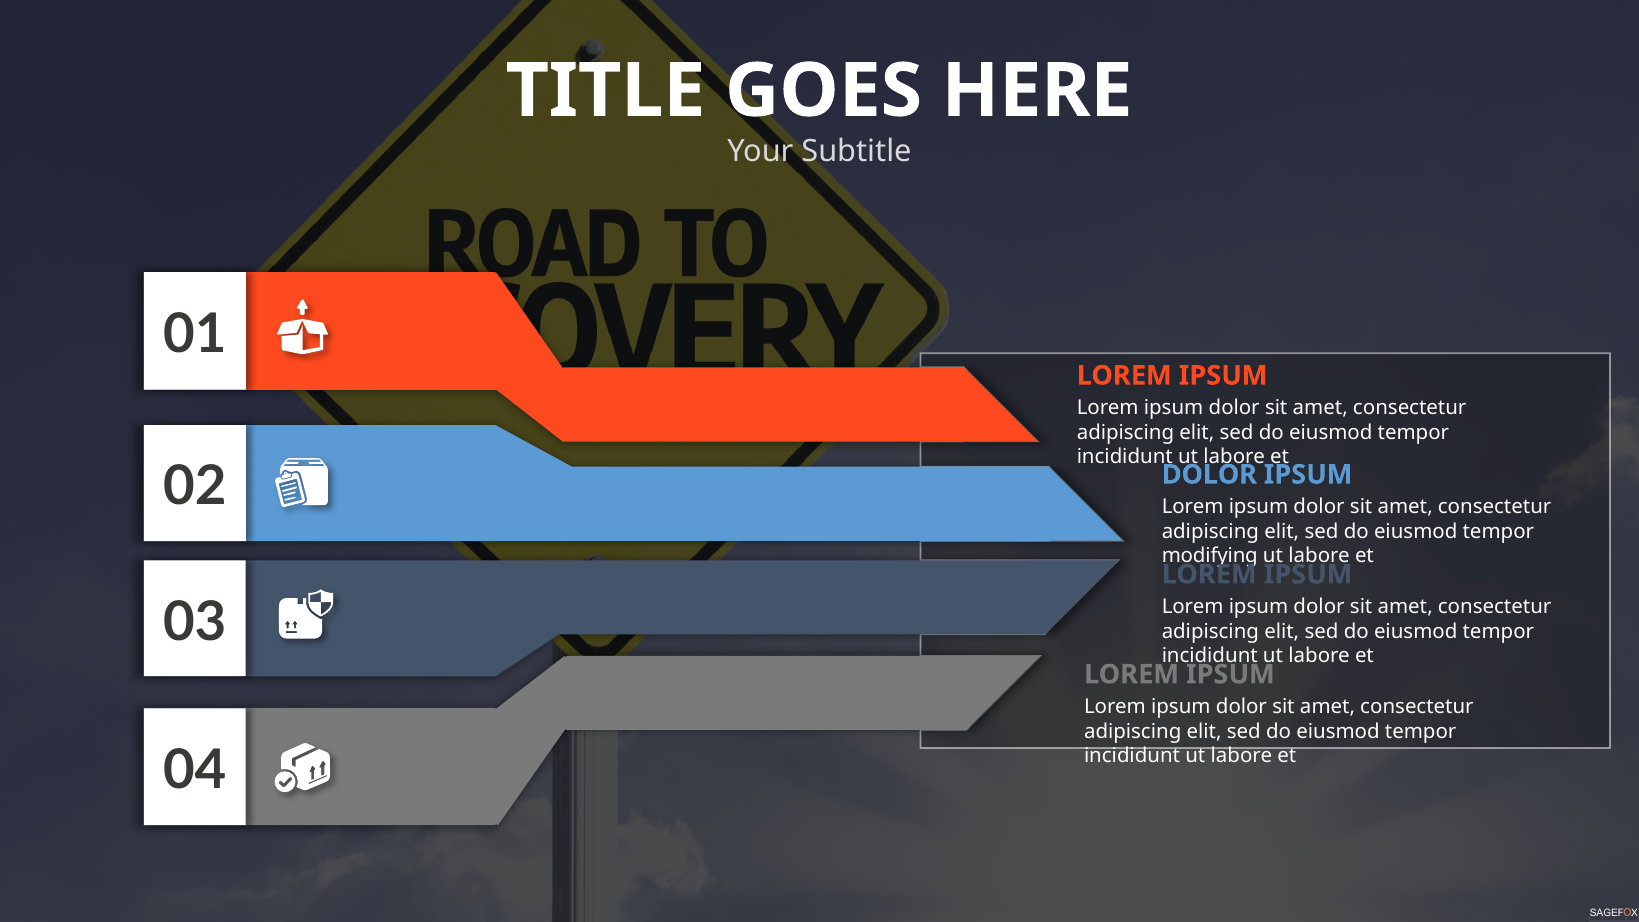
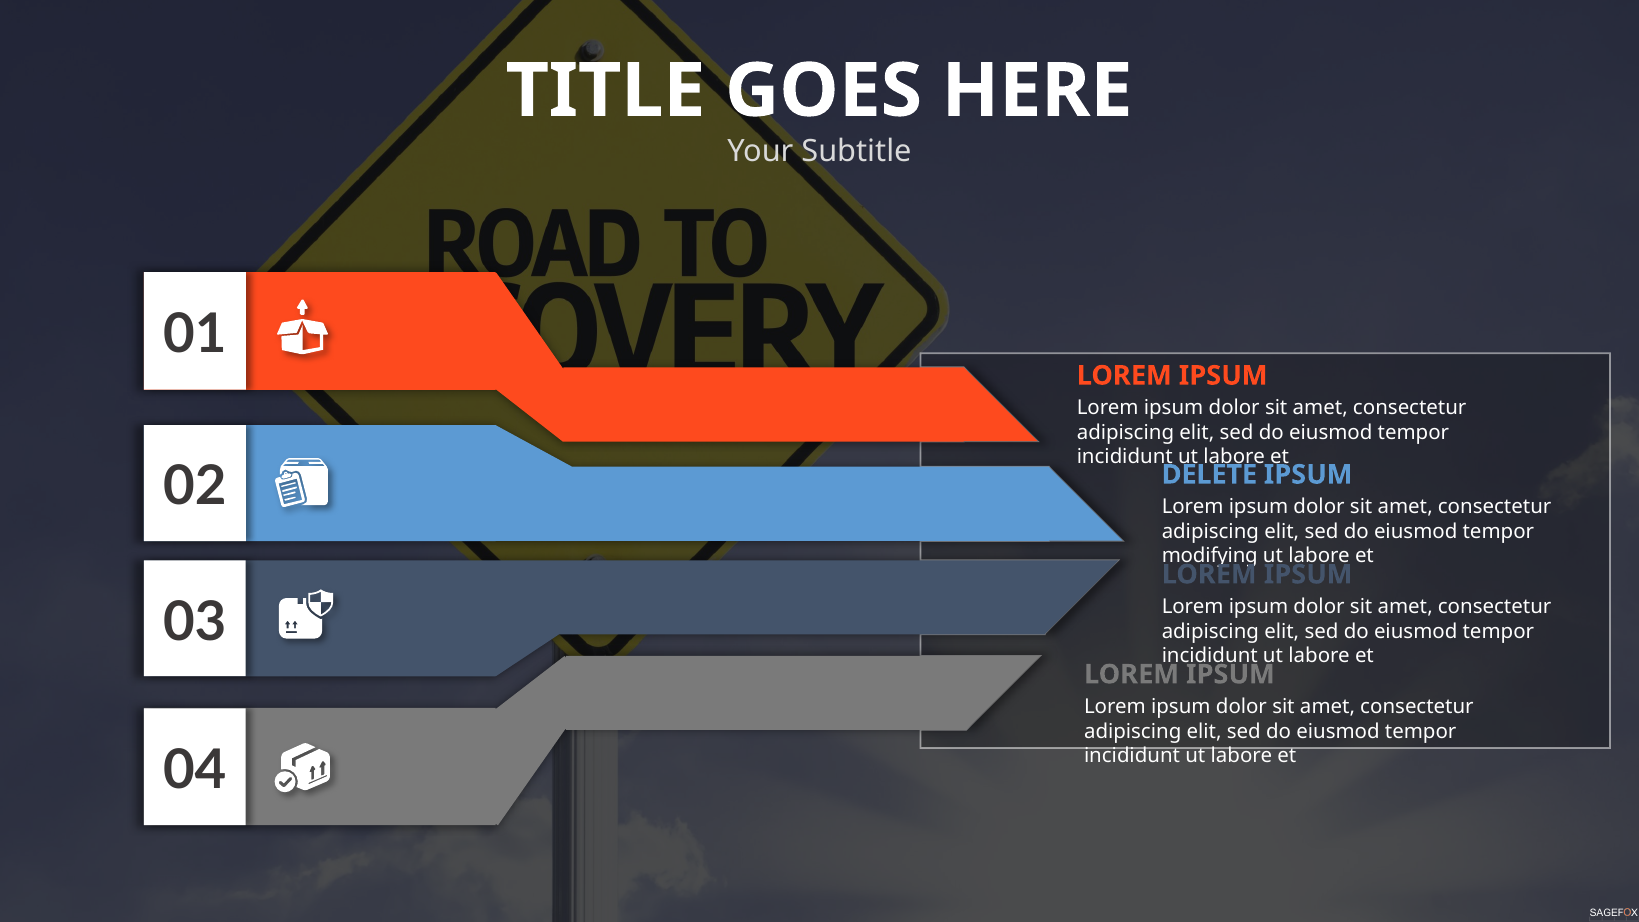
DOLOR: DOLOR -> DELETE (1209, 475)
